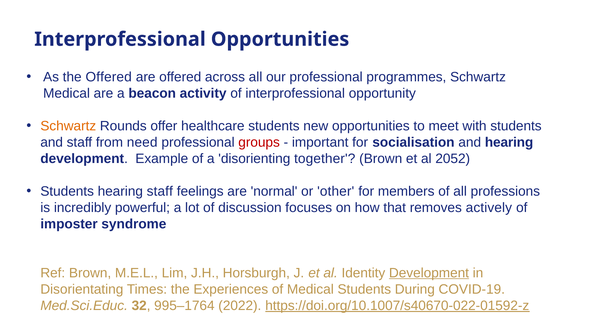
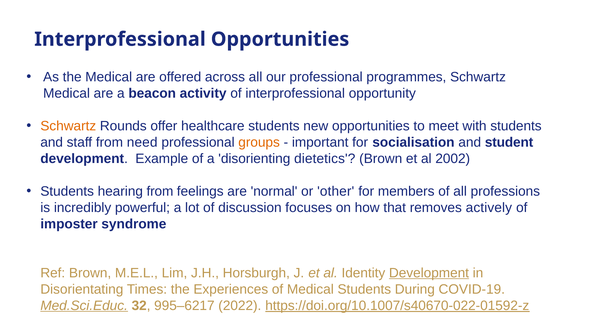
the Offered: Offered -> Medical (109, 77)
groups colour: red -> orange (259, 142)
and hearing: hearing -> student (509, 142)
together: together -> dietetics (325, 159)
2052: 2052 -> 2002 (453, 159)
hearing staff: staff -> from (160, 191)
Med.Sci.Educ underline: none -> present (84, 306)
995–1764: 995–1764 -> 995–6217 (184, 306)
